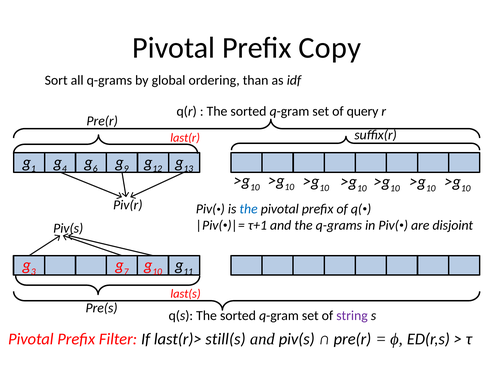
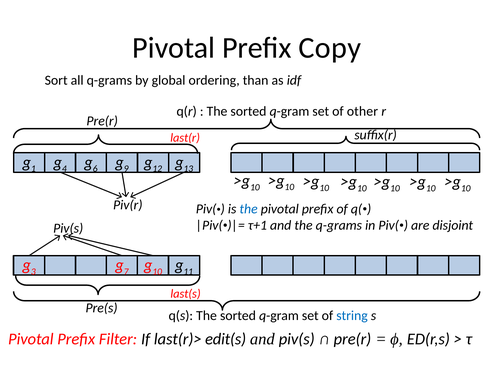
query: query -> other (362, 111)
string colour: purple -> blue (352, 315)
still(s: still(s -> edit(s (226, 339)
